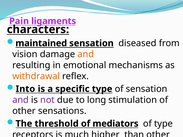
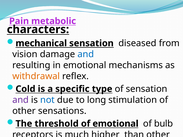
ligaments: ligaments -> metabolic (54, 21)
maintained: maintained -> mechanical (41, 43)
and colour: orange -> blue (86, 54)
Into: Into -> Cold (25, 89)
not colour: purple -> blue (47, 100)
of mediators: mediators -> emotional (115, 124)
of type: type -> bulb (164, 124)
